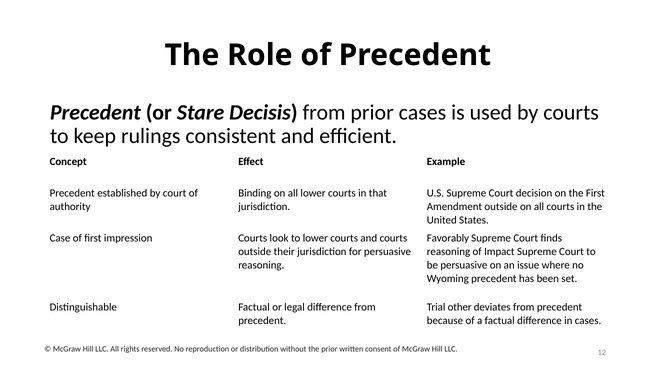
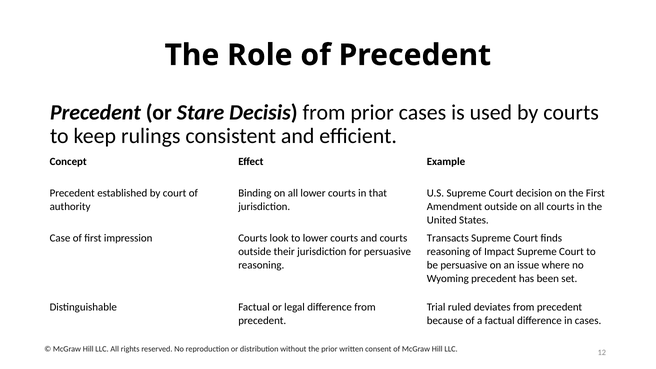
Favorably: Favorably -> Transacts (448, 238)
other: other -> ruled (460, 307)
